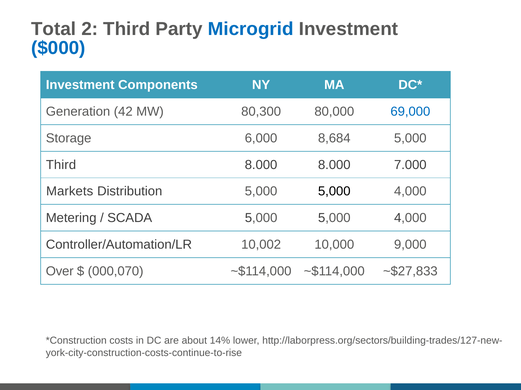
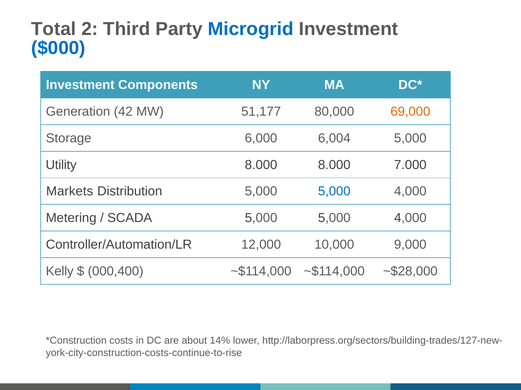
80,300: 80,300 -> 51,177 (261, 112)
69,000 colour: blue -> orange (410, 112)
8,684: 8,684 -> 6,004 (334, 138)
Third: Third -> Utility (61, 165)
5,000 colour: black -> blue (334, 192)
10,002: 10,002 -> 12,000 (261, 245)
Over: Over -> Kelly (60, 272)
000,070: 000,070 -> 000,400 (116, 272)
~$27,833: ~$27,833 -> ~$28,000 (410, 272)
